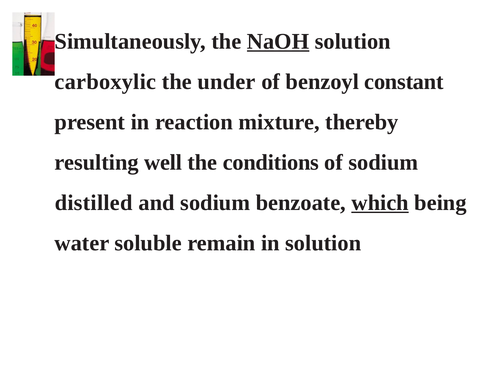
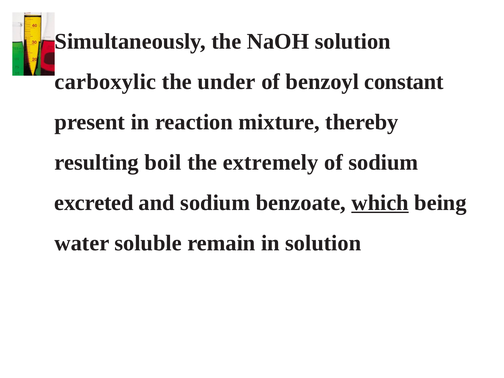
NaOH underline: present -> none (278, 41)
well: well -> boil (163, 162)
conditions: conditions -> extremely (271, 162)
distilled: distilled -> excreted (94, 203)
